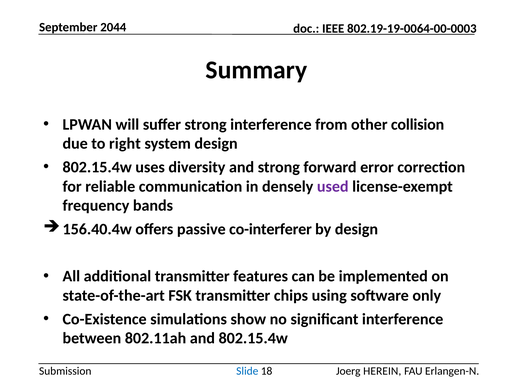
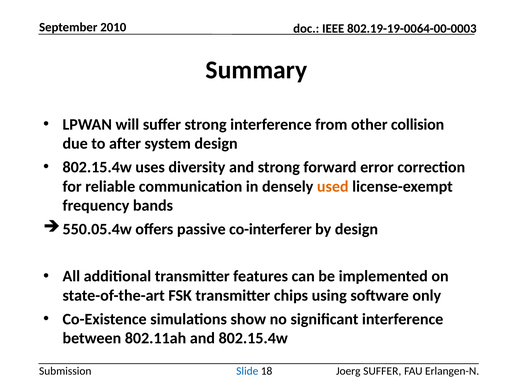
2044: 2044 -> 2010 (113, 27)
right: right -> after (125, 144)
used colour: purple -> orange (333, 186)
156.40.4w: 156.40.4w -> 550.05.4w (97, 229)
Joerg HEREIN: HEREIN -> SUFFER (382, 371)
